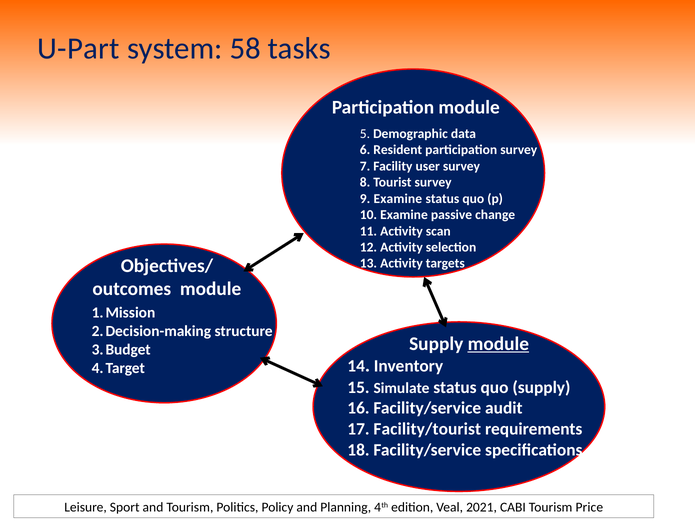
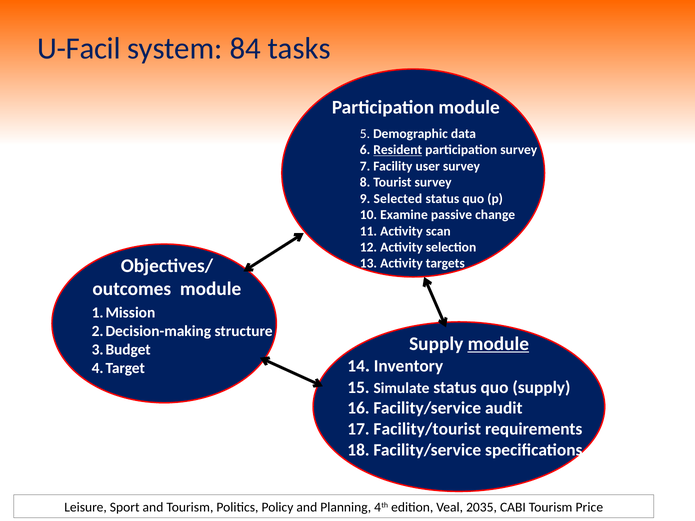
U-Part: U-Part -> U-Facil (79, 49)
58: 58 -> 84 (245, 49)
Resident underline: none -> present (398, 150)
9 Examine: Examine -> Selected (398, 199)
2021: 2021 -> 2035 (482, 507)
